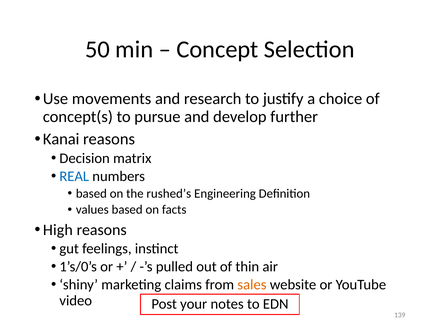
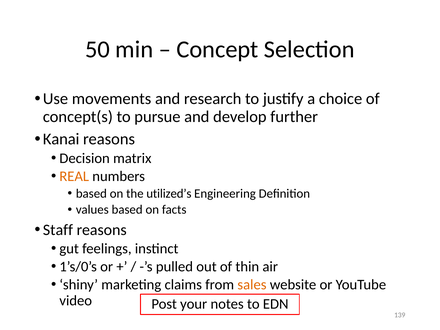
REAL colour: blue -> orange (74, 176)
rushed’s: rushed’s -> utilized’s (169, 194)
High: High -> Staff (58, 230)
